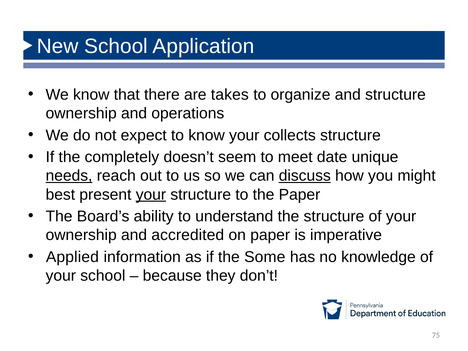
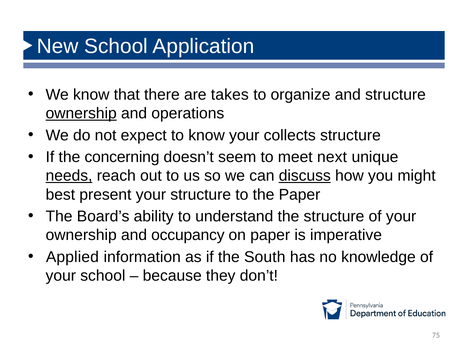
ownership underline: none -> present (81, 113)
completely: completely -> concerning (122, 157)
date: date -> next (332, 157)
your underline: present -> none (151, 195)
accredited: accredited -> occupancy (188, 235)
Some: Some -> South (265, 257)
